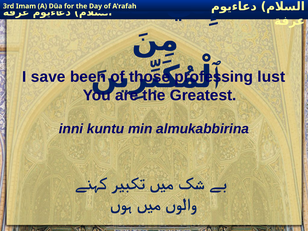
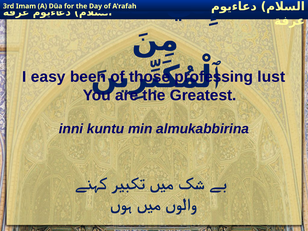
save: save -> easy (48, 77)
